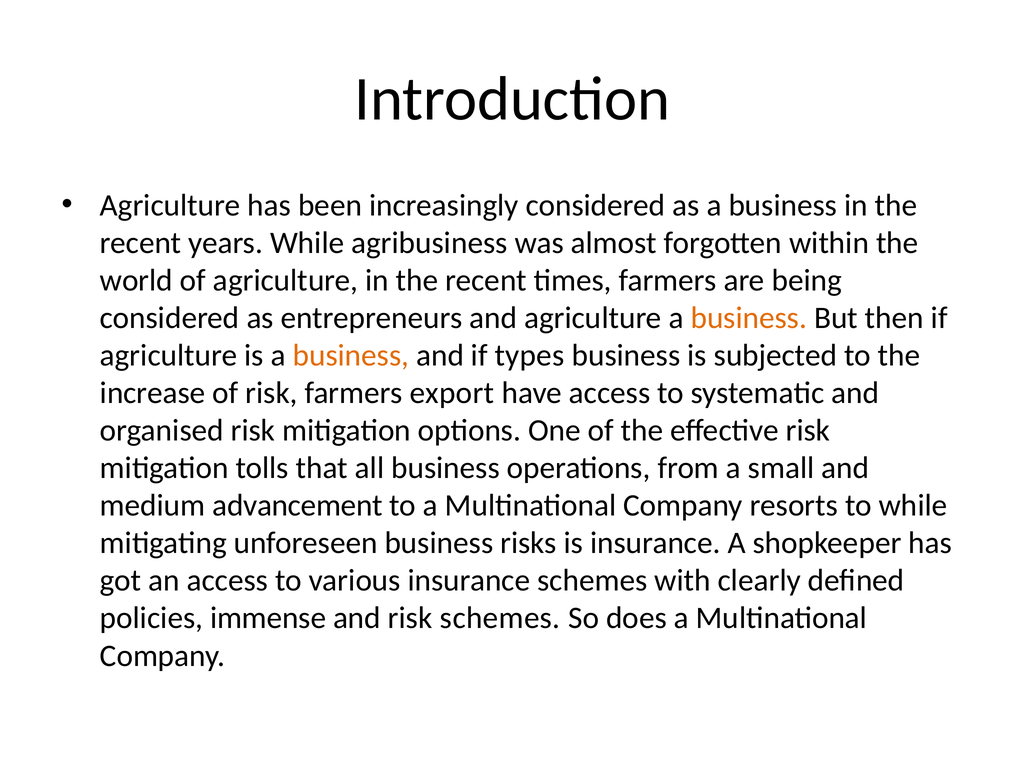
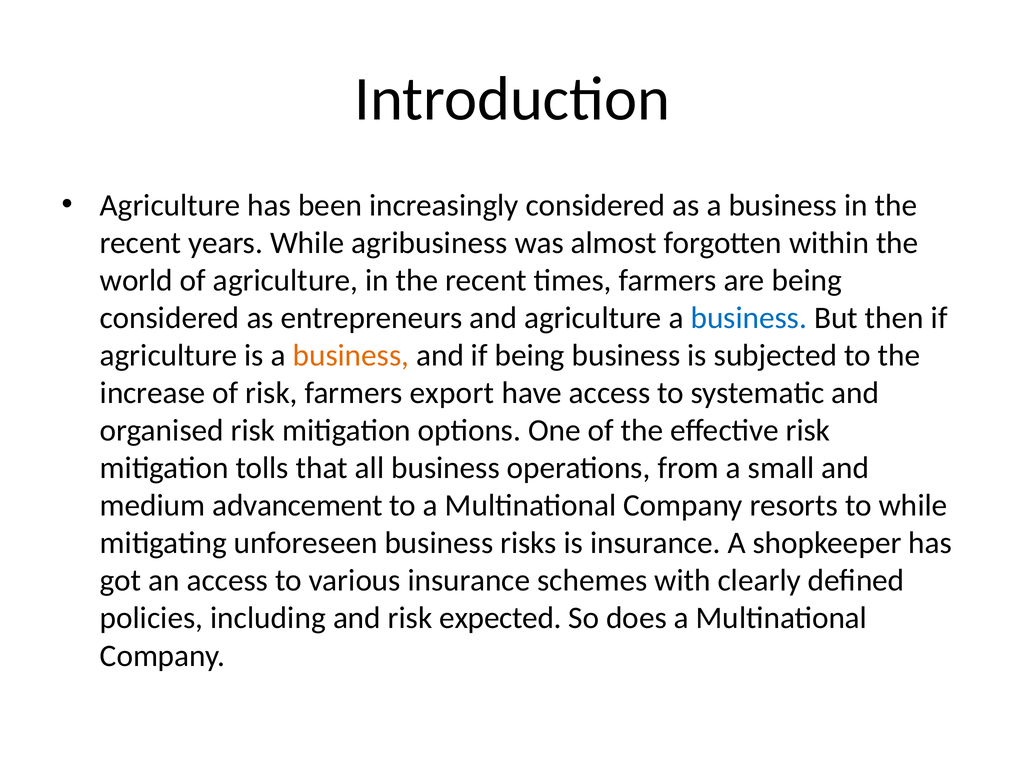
business colour: orange -> blue (749, 318)
if types: types -> being (530, 356)
immense: immense -> including (268, 619)
risk schemes: schemes -> expected (500, 619)
